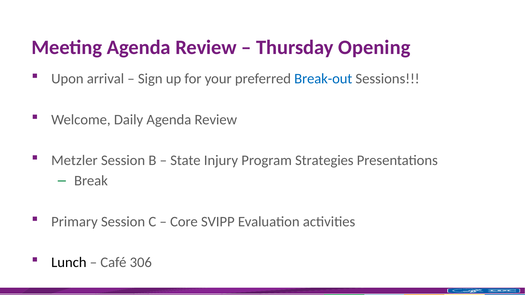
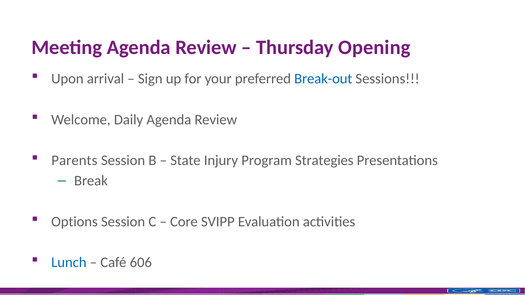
Metzler: Metzler -> Parents (74, 161)
Primary: Primary -> Options (74, 222)
Lunch colour: black -> blue (69, 263)
306: 306 -> 606 (141, 263)
